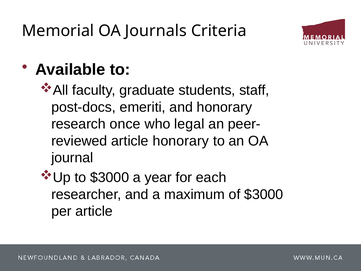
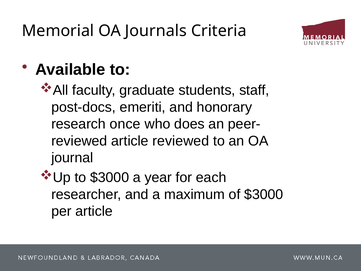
legal: legal -> does (189, 124)
article honorary: honorary -> reviewed (181, 141)
